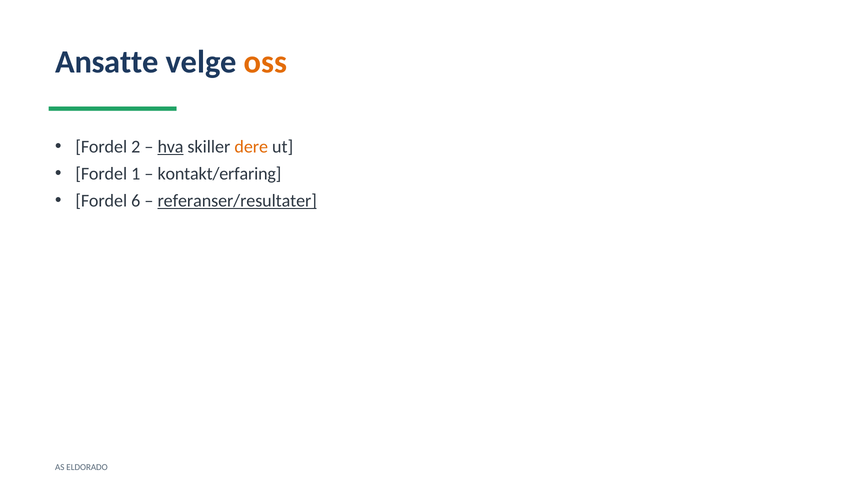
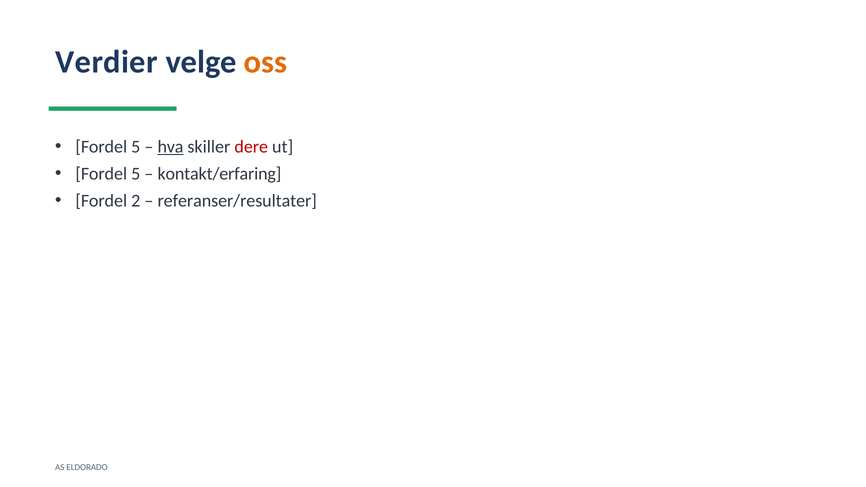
Ansatte: Ansatte -> Verdier (107, 62)
2: 2 -> 5 (136, 147)
dere colour: orange -> red (251, 147)
1: 1 -> 5 (136, 174)
6: 6 -> 2 (136, 201)
referanser/resultater underline: present -> none (237, 201)
